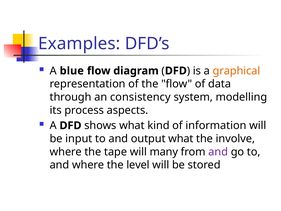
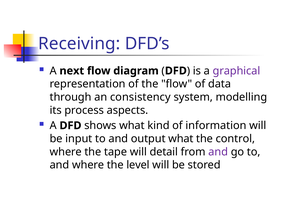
Examples: Examples -> Receiving (79, 44)
blue: blue -> next (72, 71)
graphical colour: orange -> purple (237, 71)
involve: involve -> control (235, 139)
many: many -> detail (164, 152)
